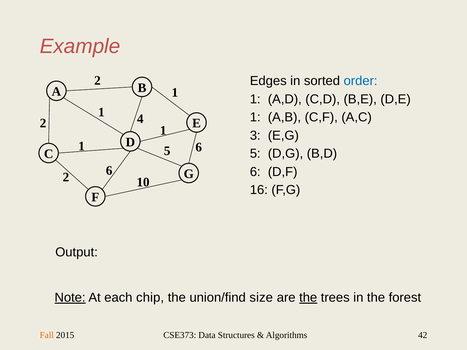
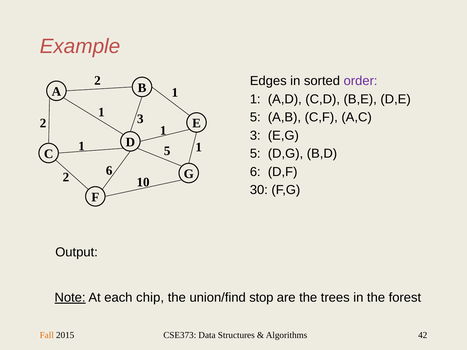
order colour: blue -> purple (361, 81)
1: 1 -> 5 (255, 117)
2 4: 4 -> 3 (140, 119)
5 6: 6 -> 1 (199, 147)
16: 16 -> 30 (259, 190)
size: size -> stop (261, 298)
the underline: present -> none (308, 298)
